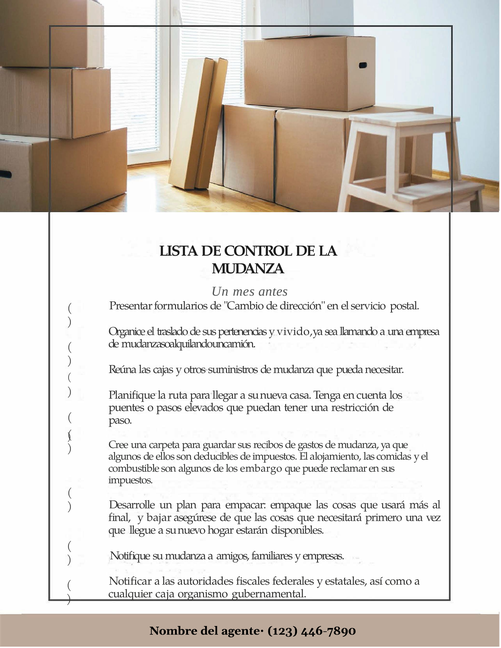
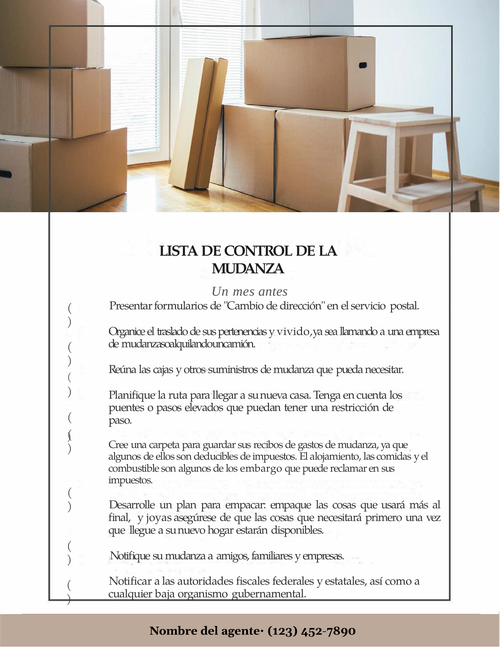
bajar: bajar -> joyas (159, 517)
caja: caja -> baja (165, 594)
446-7890: 446-7890 -> 452-7890 (328, 631)
